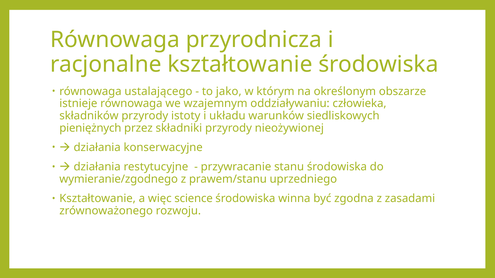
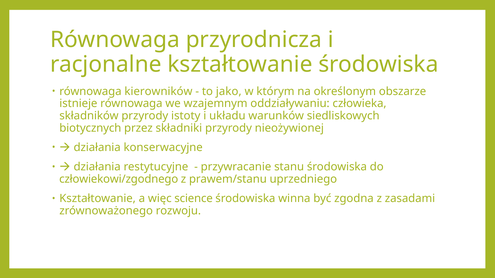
ustalającego: ustalającego -> kierowników (158, 91)
pieniężnych: pieniężnych -> biotycznych (90, 128)
wymieranie/zgodnego: wymieranie/zgodnego -> człowiekowi/zgodnego (119, 179)
